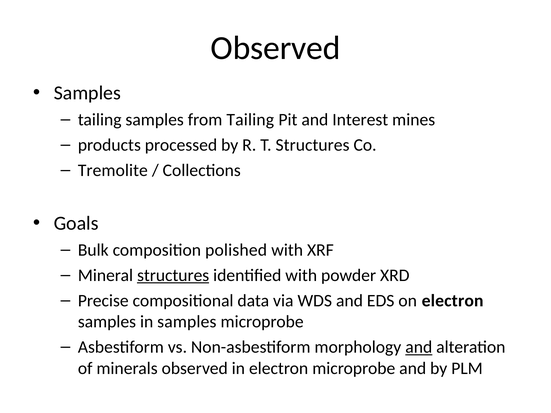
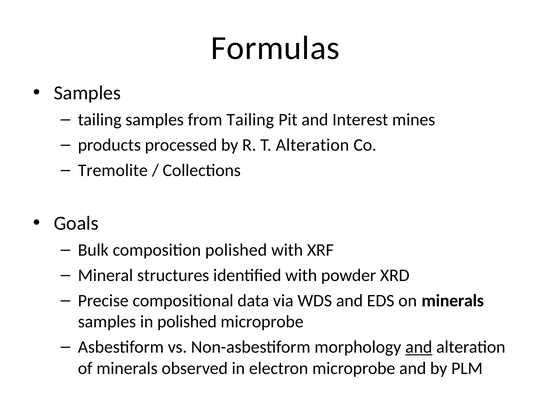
Observed: Observed -> Formulas (275, 48)
T Structures: Structures -> Alteration (312, 145)
structures underline: present -> none (173, 275)
on electron: electron -> minerals (453, 301)
in samples: samples -> polished (187, 322)
